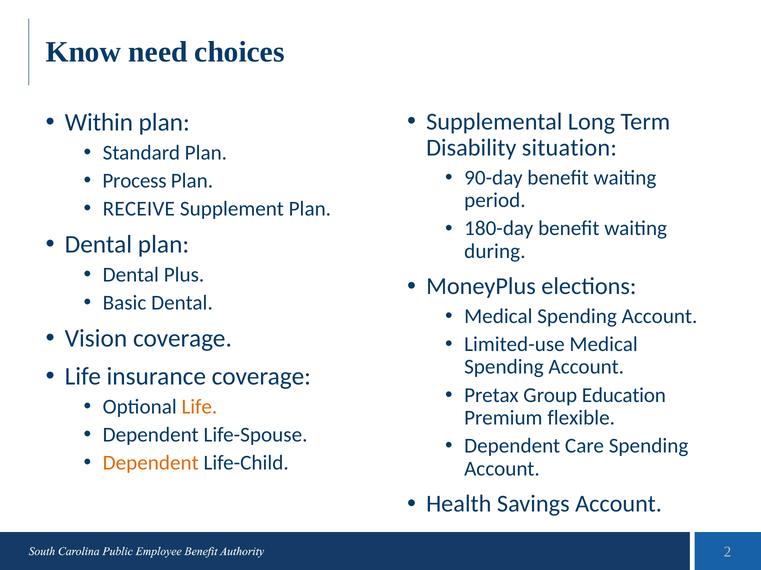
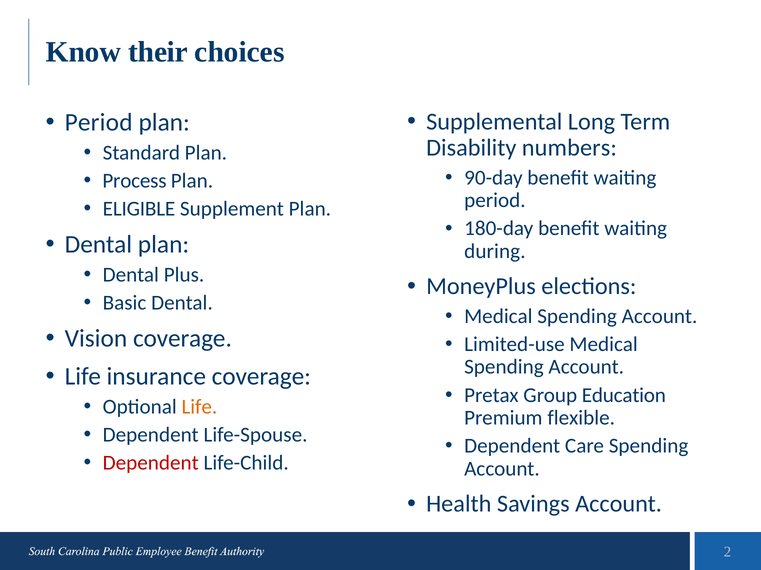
need: need -> their (158, 52)
Within: Within -> Period (99, 122)
situation: situation -> numbers (569, 148)
RECEIVE: RECEIVE -> ELIGIBLE (139, 209)
Dependent colour: orange -> red (151, 463)
